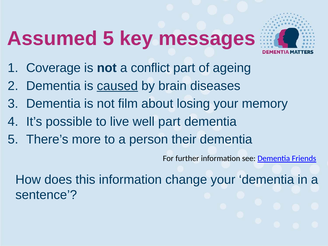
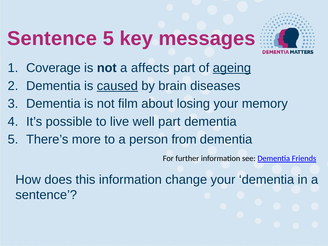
Assumed: Assumed -> Sentence (52, 39)
conflict: conflict -> affects (150, 68)
ageing underline: none -> present (232, 68)
their: their -> from (184, 139)
